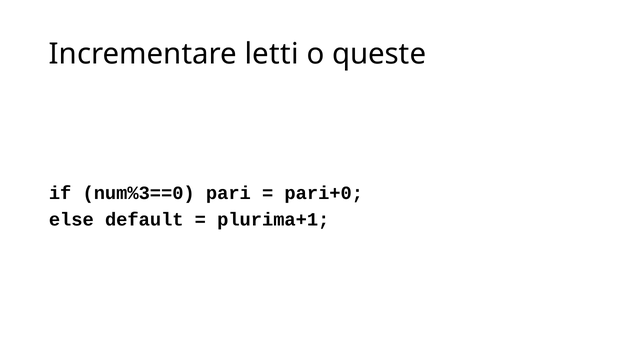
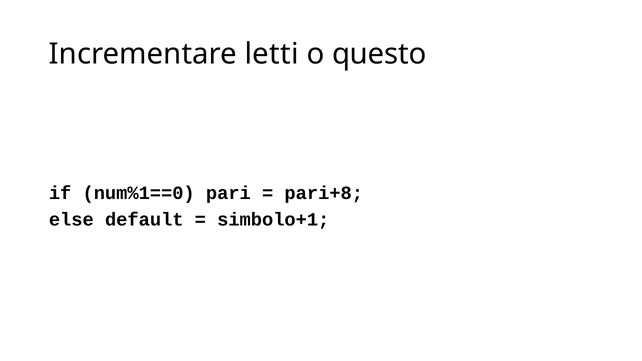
queste: queste -> questo (379, 54)
num%3==0: num%3==0 -> num%1==0 (139, 193)
pari+0: pari+0 -> pari+8 (324, 193)
plurima+1: plurima+1 -> simbolo+1 (273, 220)
